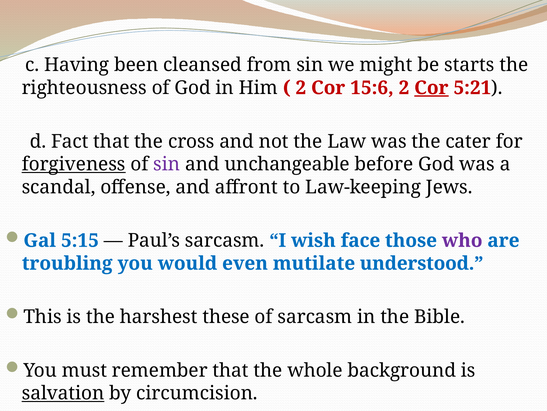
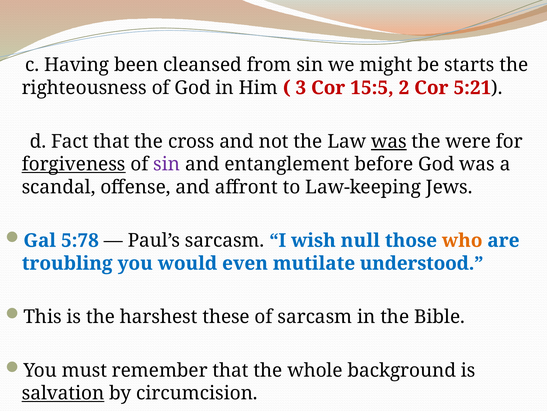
2: 2 -> 3 (301, 88)
15:6: 15:6 -> 15:5 (372, 88)
Cor underline: present -> none (431, 88)
was underline: none -> present (389, 141)
cater: cater -> were (468, 141)
unchangeable: unchangeable -> entanglement (287, 164)
5:15: 5:15 -> 5:78 (80, 240)
face: face -> null (360, 240)
who colour: purple -> orange (462, 240)
